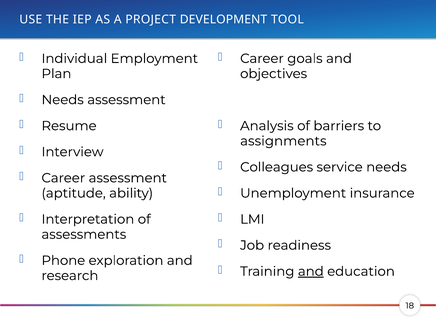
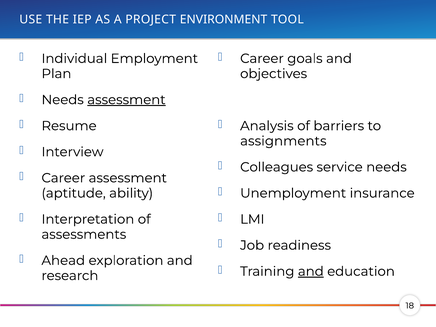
DEVELOPMENT: DEVELOPMENT -> ENVIRONMENT (224, 19)
assessment underline: none -> present (126, 100)
Phone: Phone -> Ahead (63, 261)
